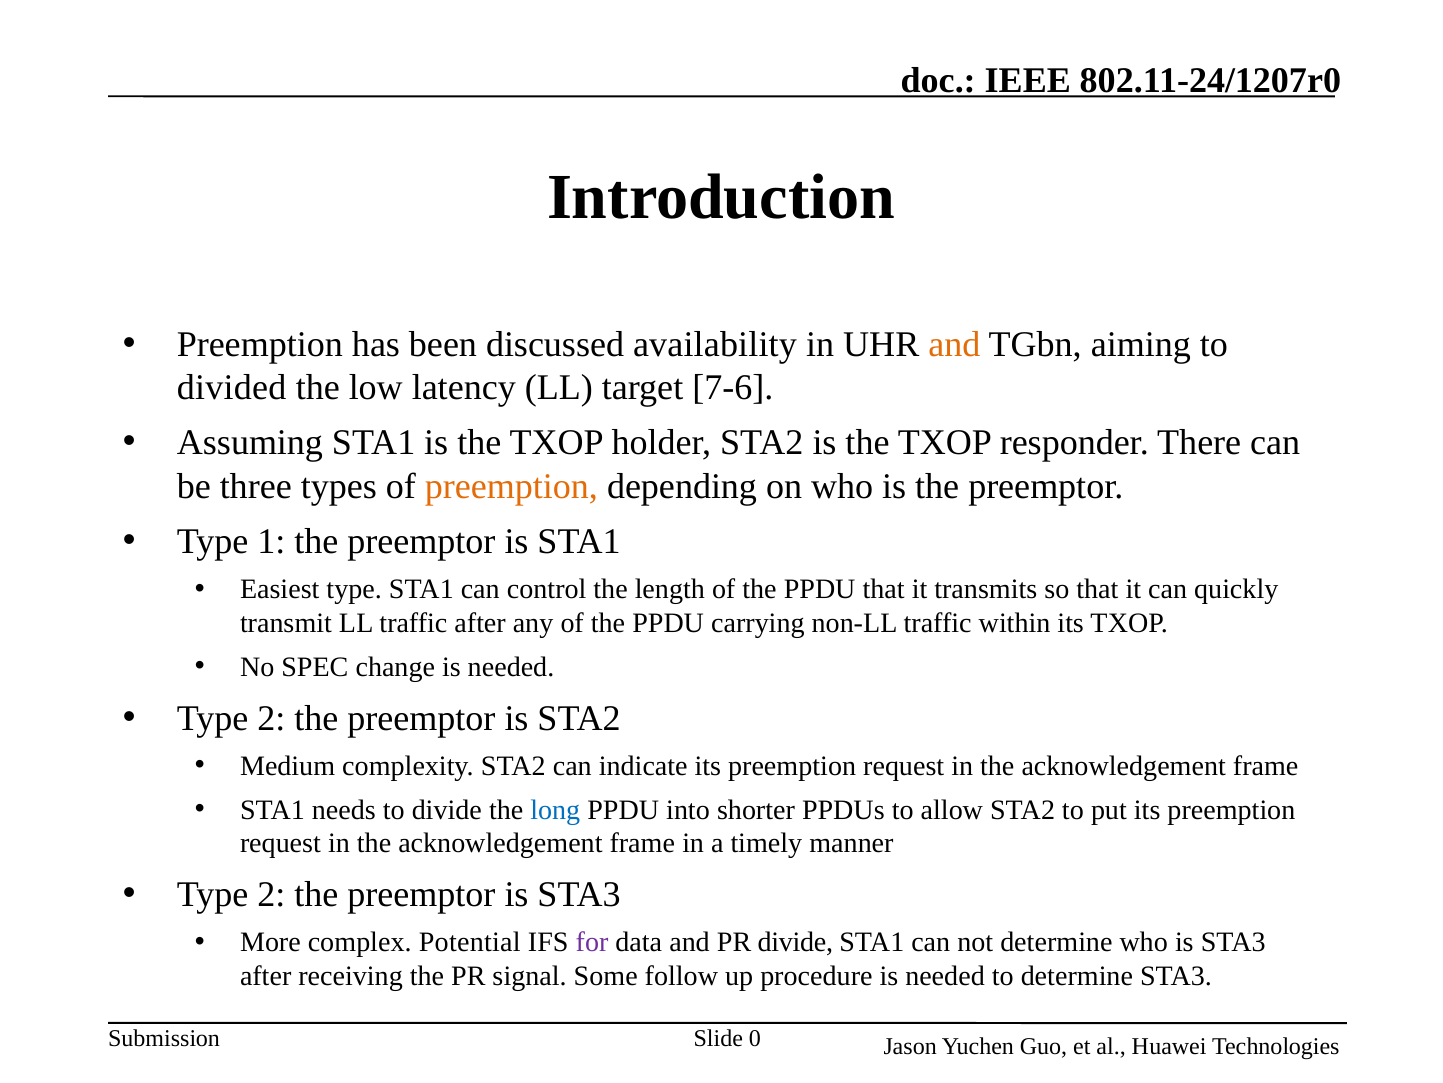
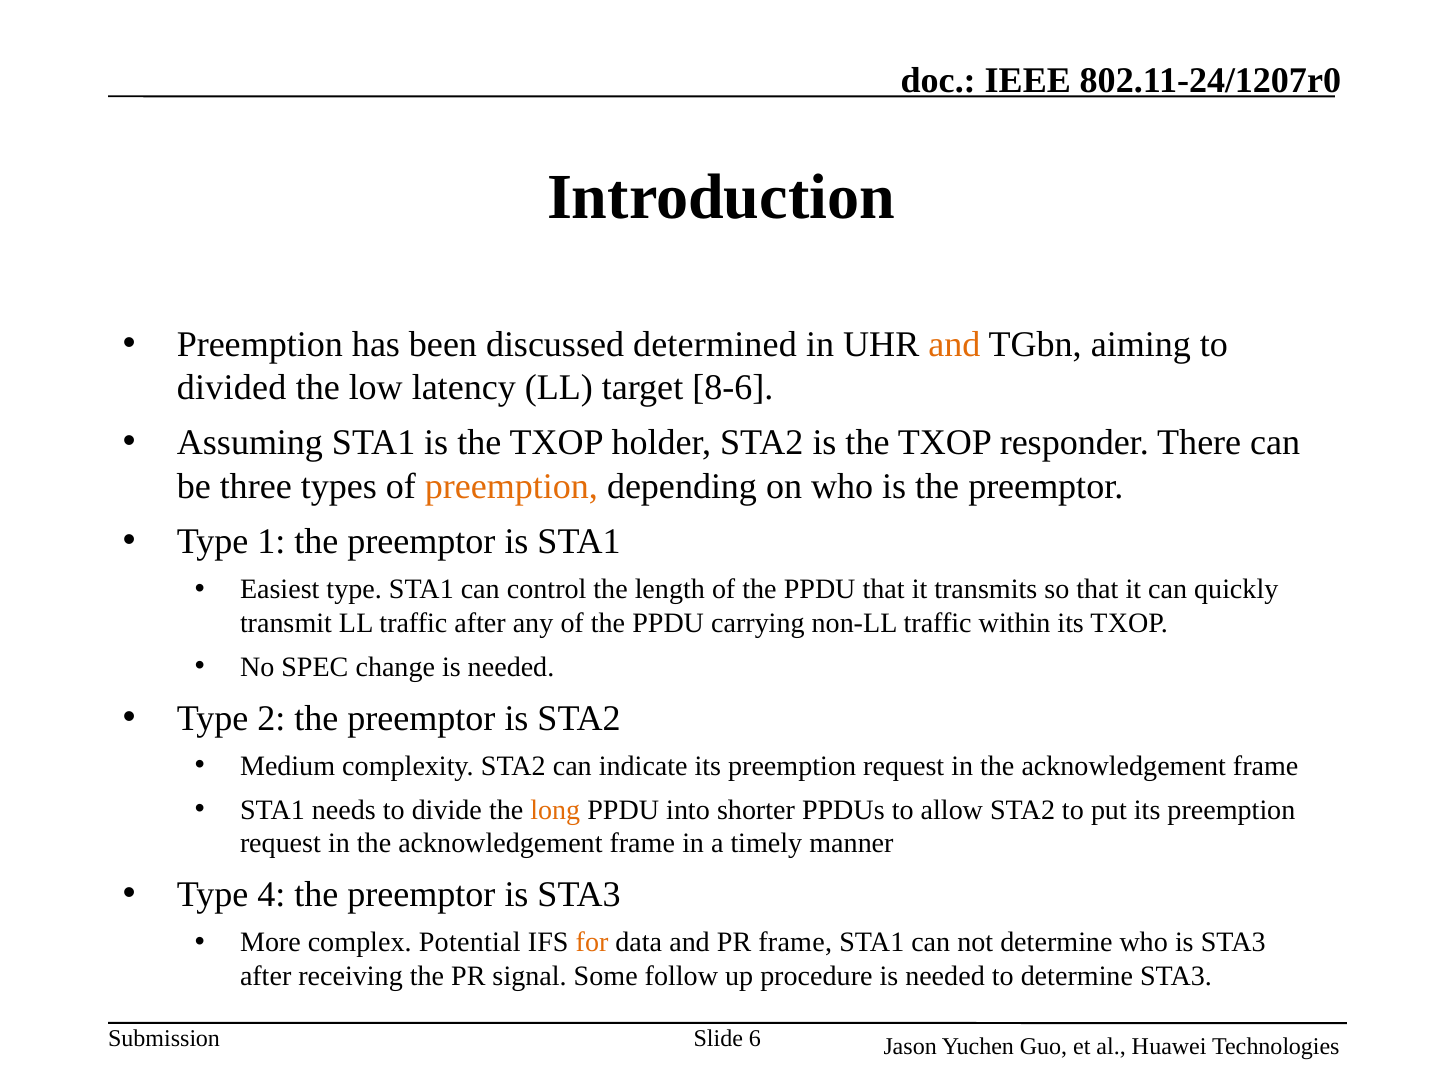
availability: availability -> determined (715, 344)
7-6: 7-6 -> 8-6 (733, 387)
long colour: blue -> orange (555, 809)
2: 2 -> 4 (271, 894)
for colour: purple -> orange (592, 942)
PR divide: divide -> frame (795, 942)
0: 0 -> 6 (755, 1038)
